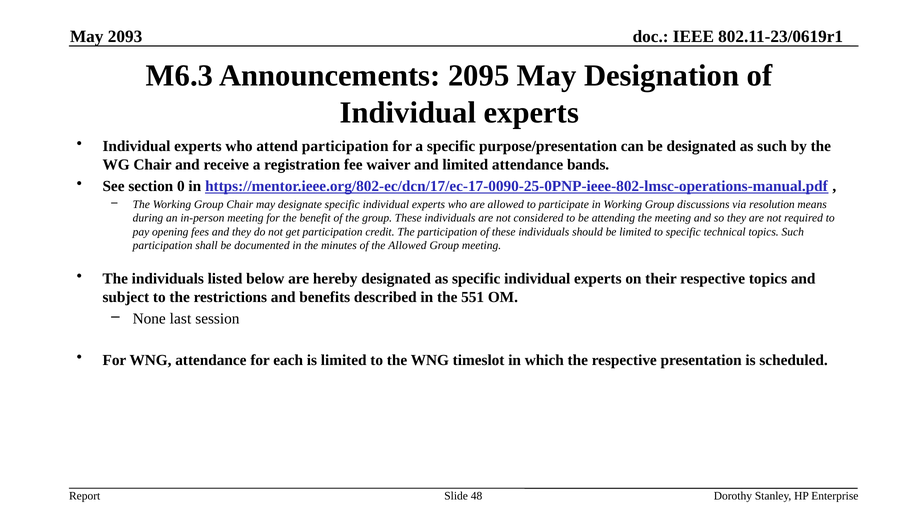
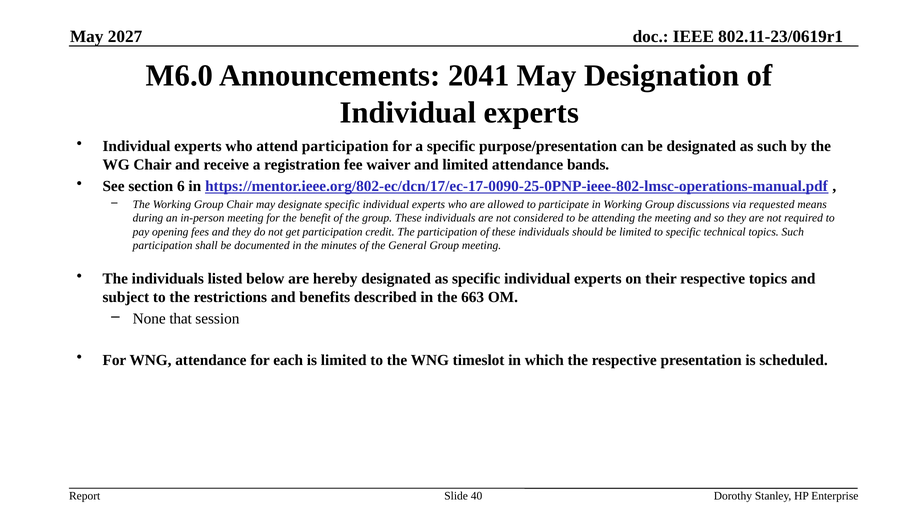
2093: 2093 -> 2027 (125, 37)
M6.3: M6.3 -> M6.0 (180, 76)
2095: 2095 -> 2041 (479, 76)
0: 0 -> 6 (181, 186)
resolution: resolution -> requested (772, 204)
the Allowed: Allowed -> General (407, 246)
551: 551 -> 663 (473, 297)
last: last -> that (181, 319)
48: 48 -> 40 (477, 496)
